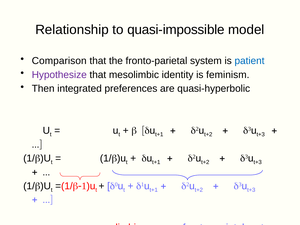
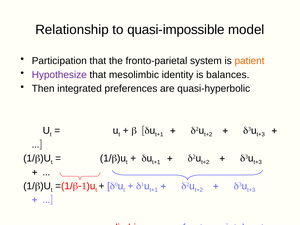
Comparison: Comparison -> Participation (59, 61)
patient colour: blue -> orange (250, 61)
feminism: feminism -> balances (228, 75)
